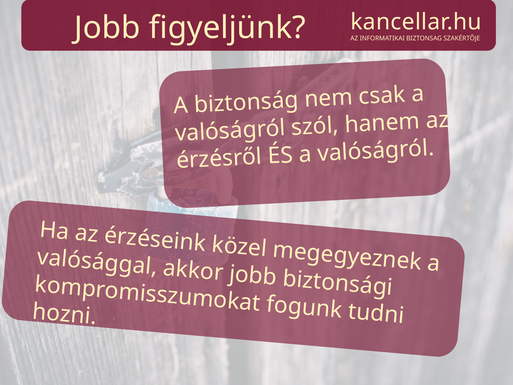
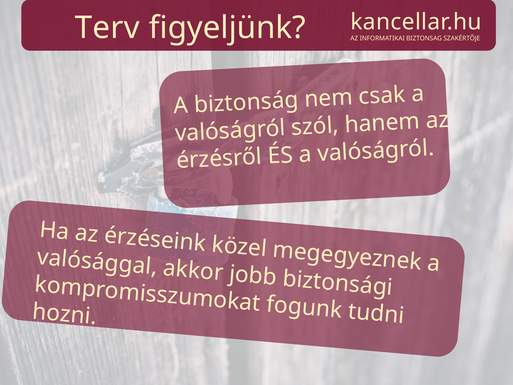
Jobb: Jobb -> Terv (107, 28)
